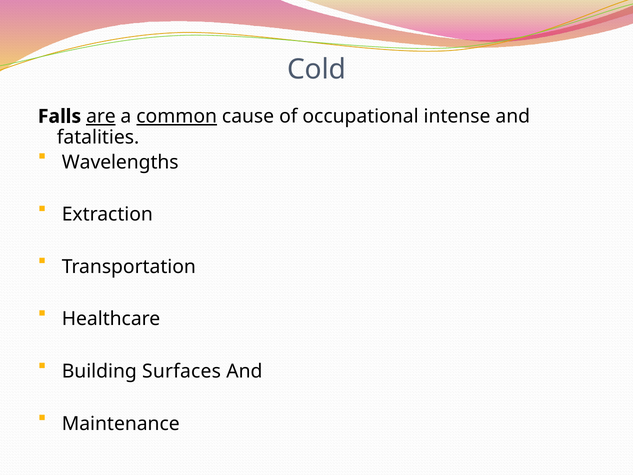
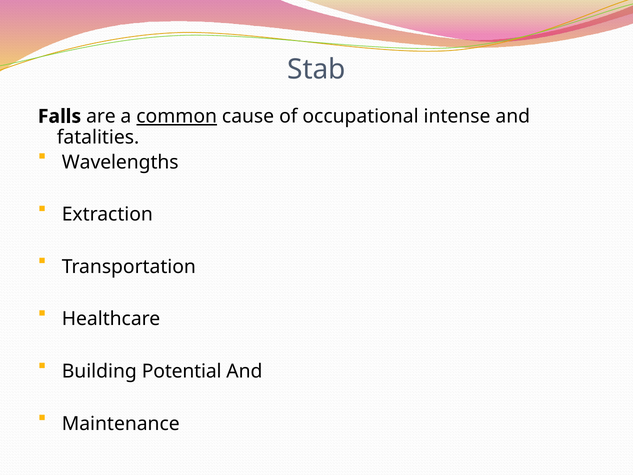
Cold: Cold -> Stab (316, 69)
are underline: present -> none (101, 116)
Surfaces: Surfaces -> Potential (182, 371)
